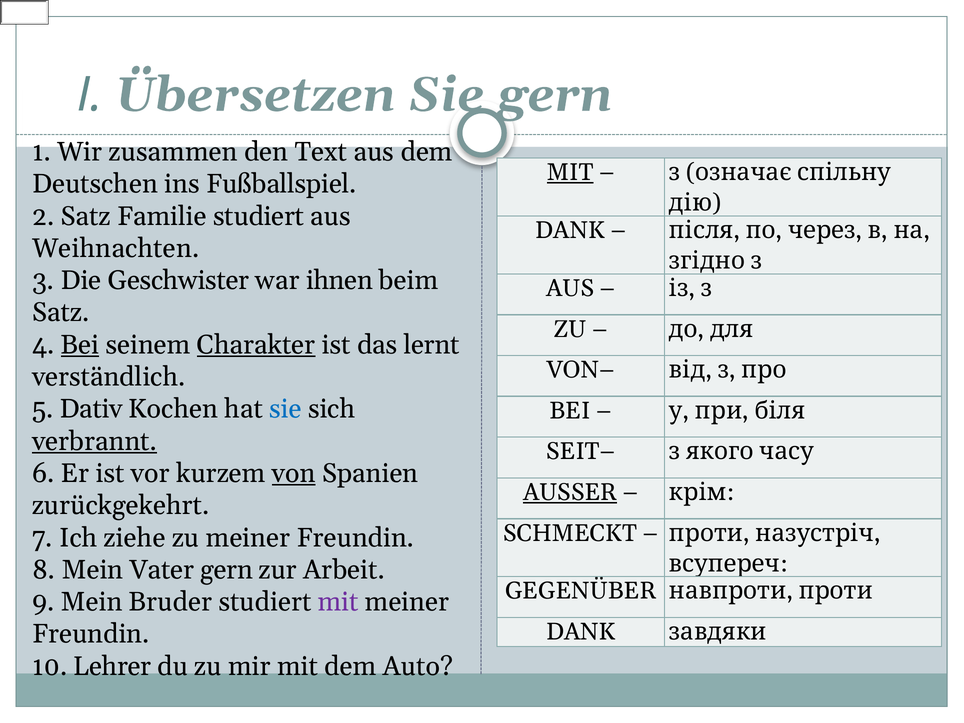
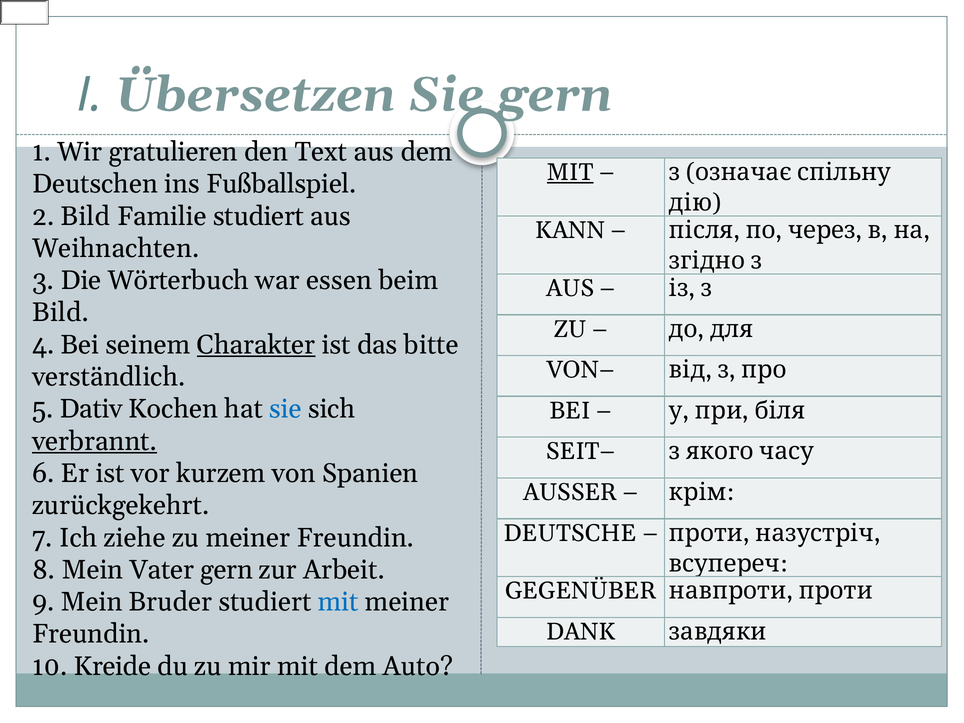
zusammen: zusammen -> gratulieren (173, 152)
2 Satz: Satz -> Bild (86, 216)
DANK: DANK -> KANN (570, 230)
Geschwister: Geschwister -> Wörterbuch (178, 281)
ihnen: ihnen -> essen (339, 281)
Satz: Satz -> Bild (61, 313)
Bei underline: present -> none (80, 345)
lernt: lernt -> bitte (431, 345)
von underline: present -> none (294, 473)
AUSSER underline: present -> none (570, 492)
SCHMECKT: SCHMECKT -> DEUTSCHE (570, 533)
mit colour: purple -> blue (338, 602)
Lehrer: Lehrer -> Kreide (112, 666)
